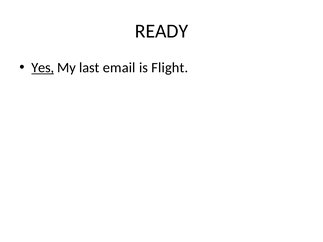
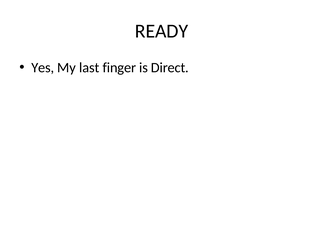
Yes underline: present -> none (43, 68)
email: email -> finger (119, 68)
Flight: Flight -> Direct (170, 68)
